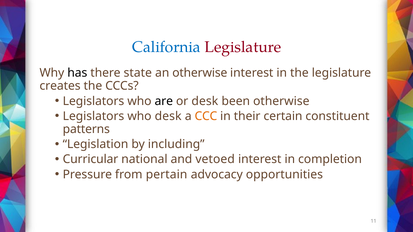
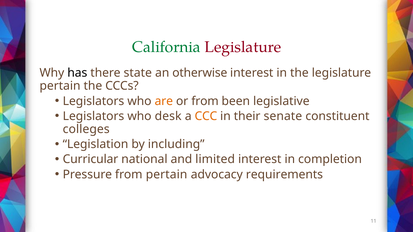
California colour: blue -> green (166, 47)
creates: creates -> pertain (60, 86)
are colour: black -> orange (164, 101)
or desk: desk -> from (205, 101)
been otherwise: otherwise -> legislative (281, 101)
certain: certain -> senate (283, 116)
patterns: patterns -> colleges (86, 129)
vetoed: vetoed -> limited (215, 160)
opportunities: opportunities -> requirements (284, 175)
